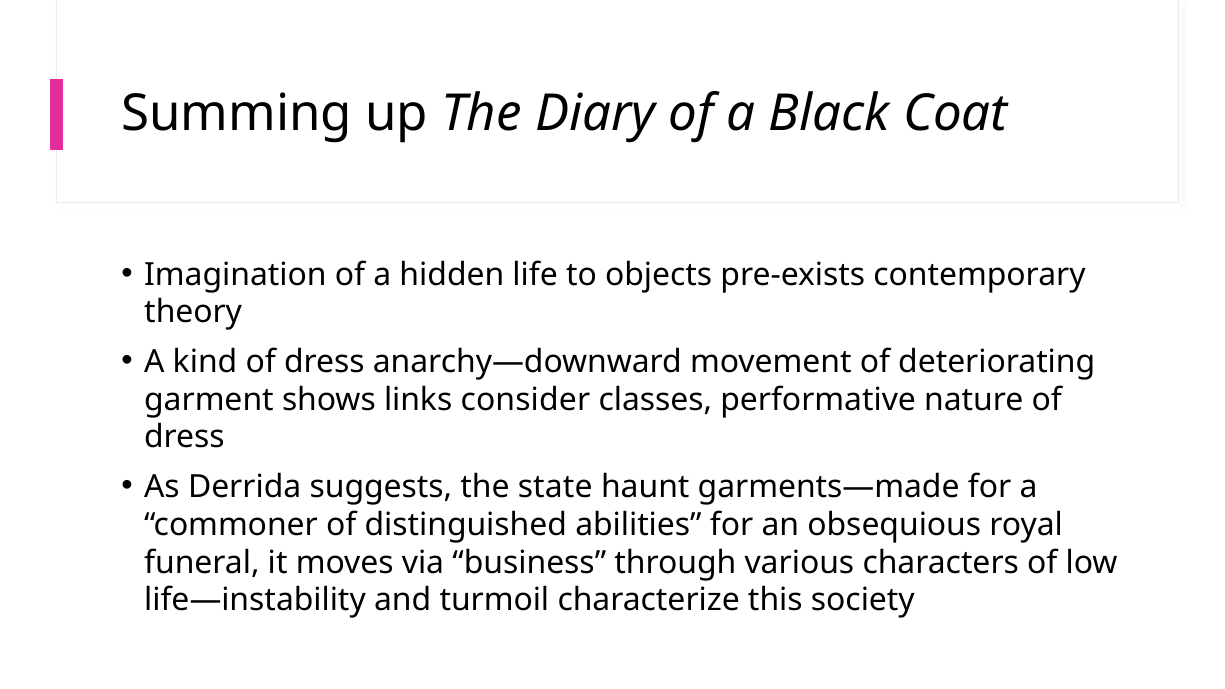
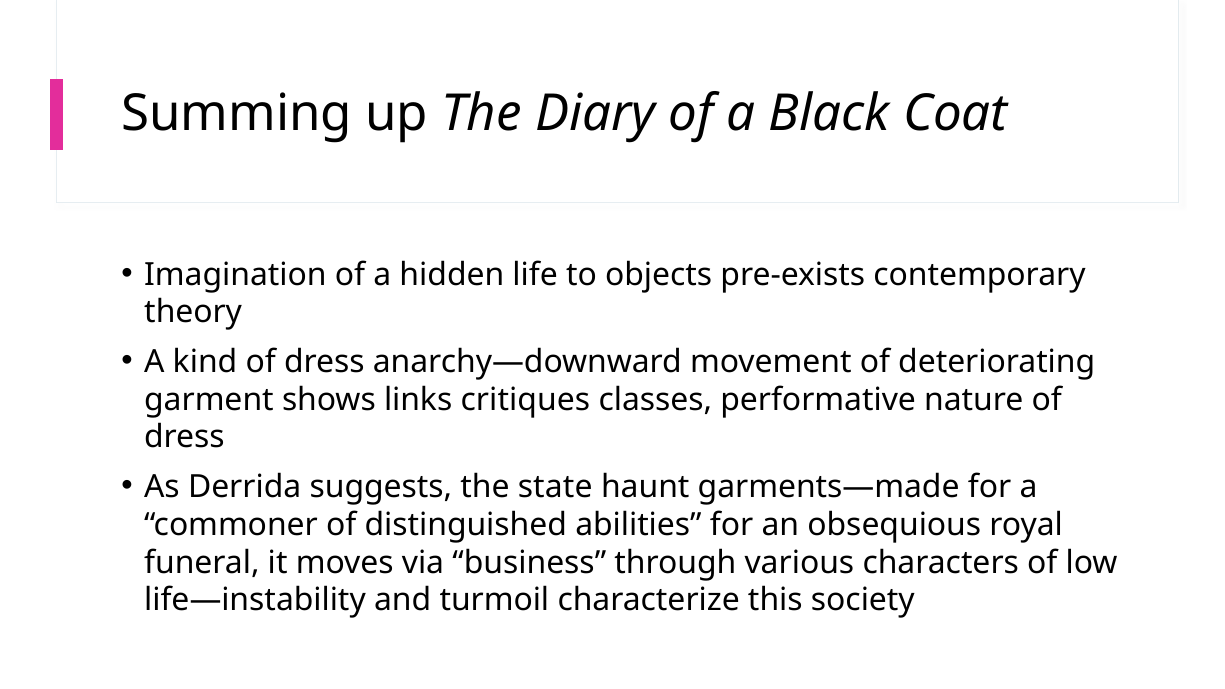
consider: consider -> critiques (525, 400)
